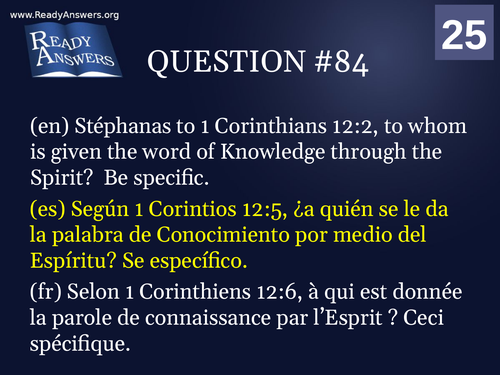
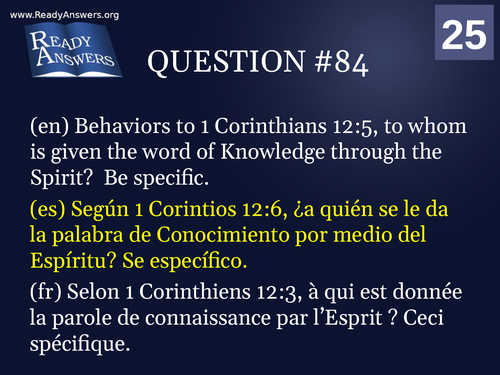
Stéphanas: Stéphanas -> Behaviors (123, 126)
12:2: 12:2 -> 12:5 (356, 126)
12:5: 12:5 -> 12:6 (265, 209)
12:6: 12:6 -> 12:3 (280, 292)
